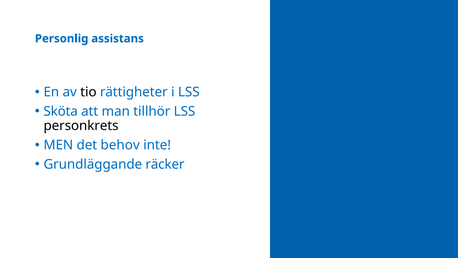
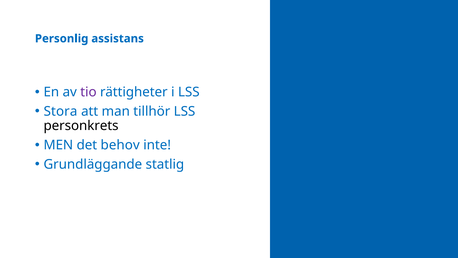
tio colour: black -> purple (88, 92)
Sköta: Sköta -> Stora (61, 111)
räcker: räcker -> statlig (165, 164)
